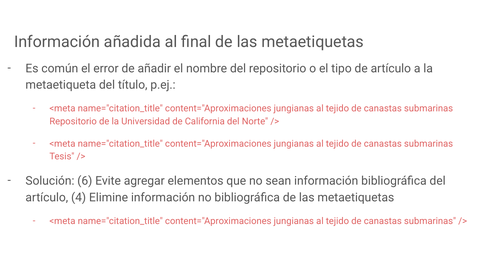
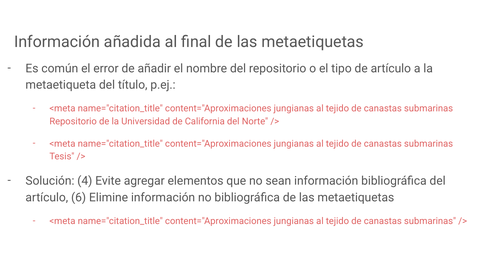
6: 6 -> 4 (85, 181)
4: 4 -> 6 (79, 197)
